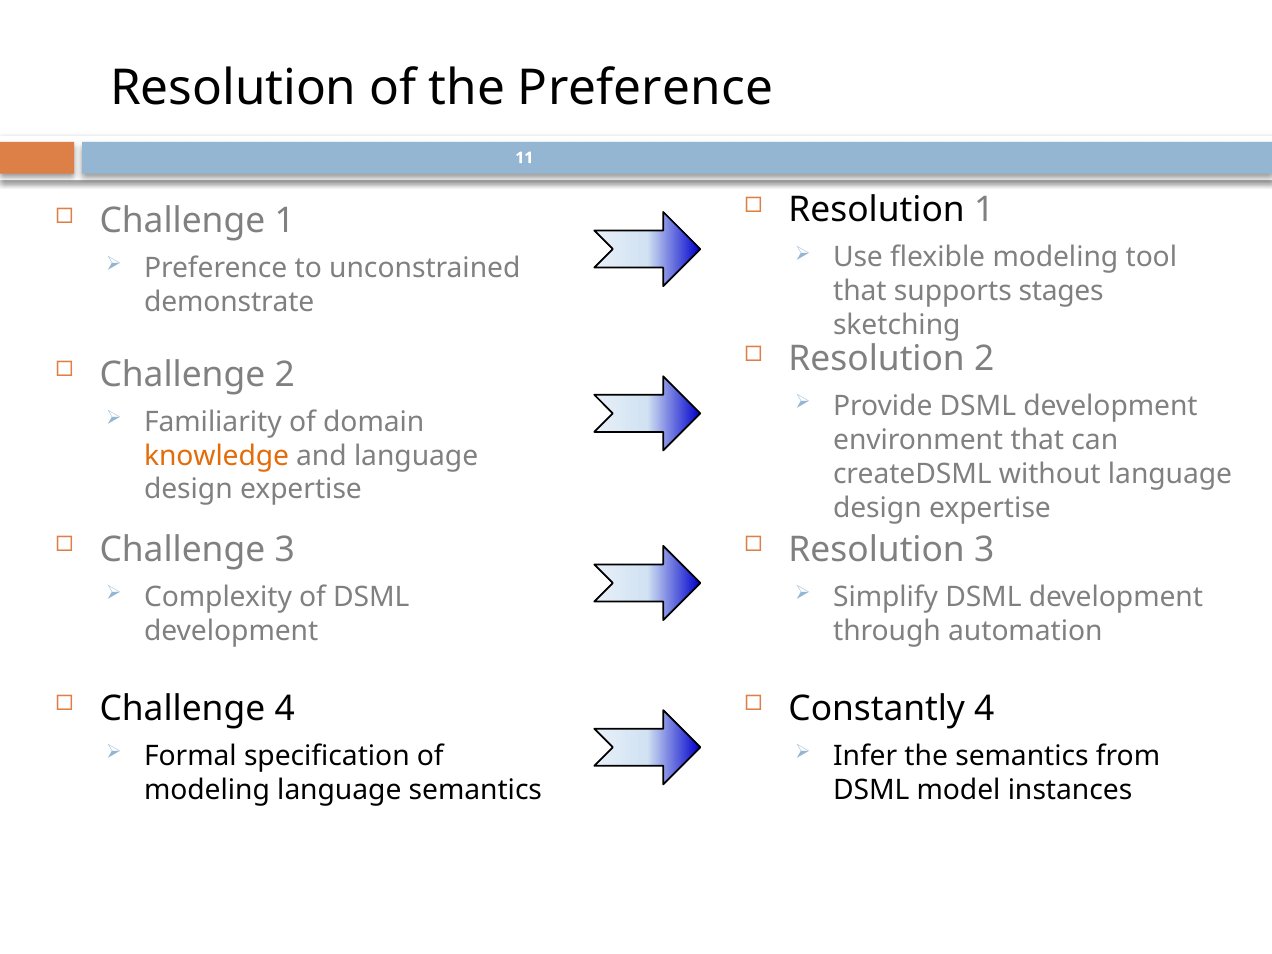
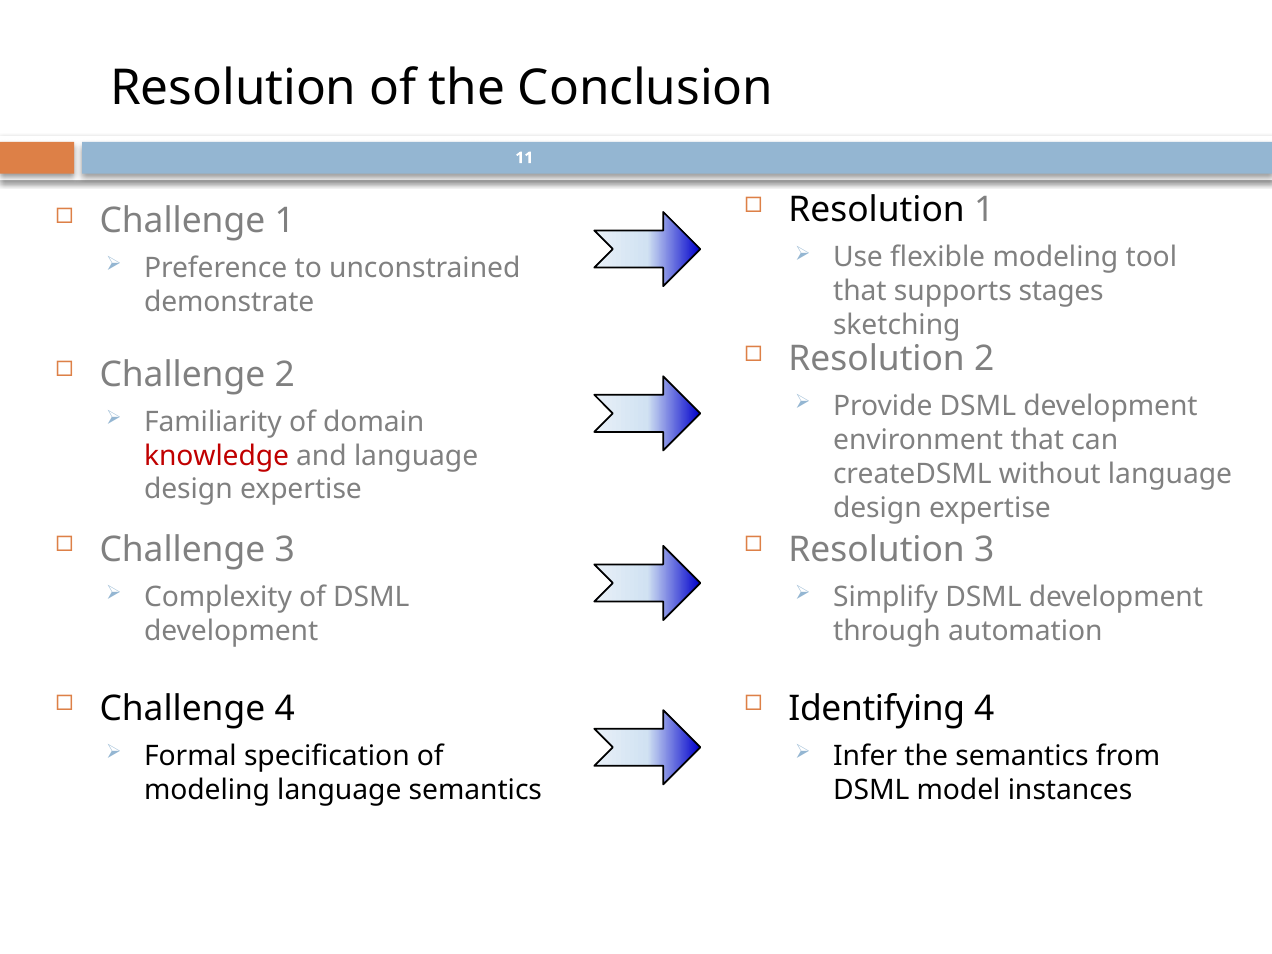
the Preference: Preference -> Conclusion (646, 88)
knowledge colour: orange -> red (217, 456)
Constantly: Constantly -> Identifying (877, 708)
